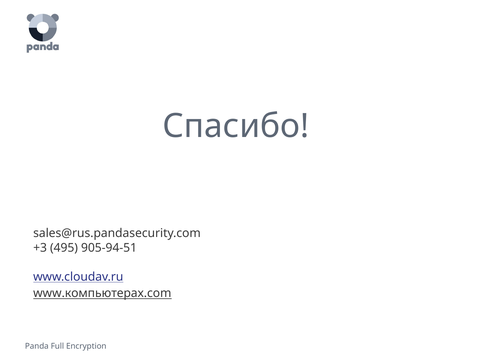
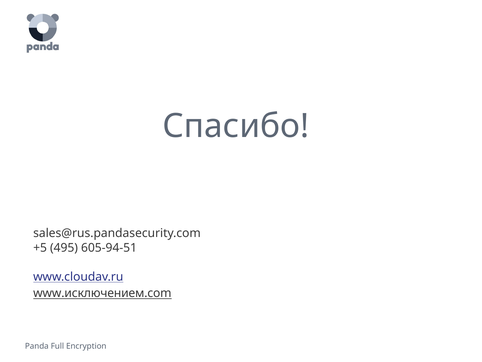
+3: +3 -> +5 (40, 247)
905-94-51: 905-94-51 -> 605-94-51 (109, 247)
www.компьютерах.com: www.компьютерах.com -> www.исключением.com (102, 293)
